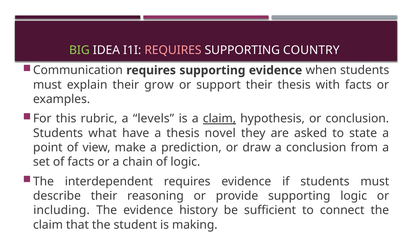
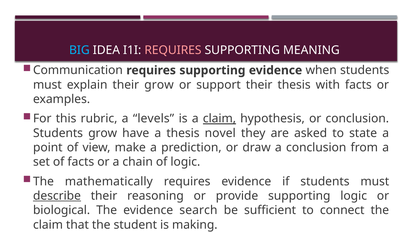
BIG colour: light green -> light blue (79, 50)
COUNTRY: COUNTRY -> MEANING (311, 50)
Students what: what -> grow (103, 133)
interdependent: interdependent -> mathematically (109, 181)
describe underline: none -> present (57, 196)
including: including -> biological (62, 210)
history: history -> search (198, 210)
